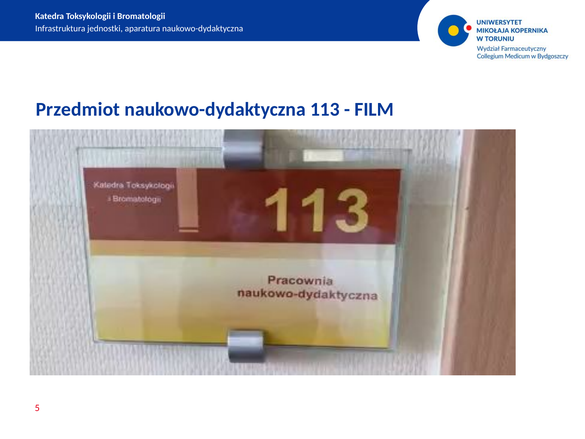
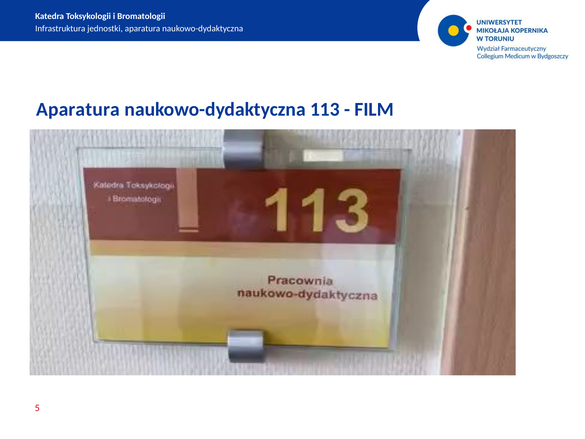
Przedmiot: Przedmiot -> Aparatura (78, 109)
